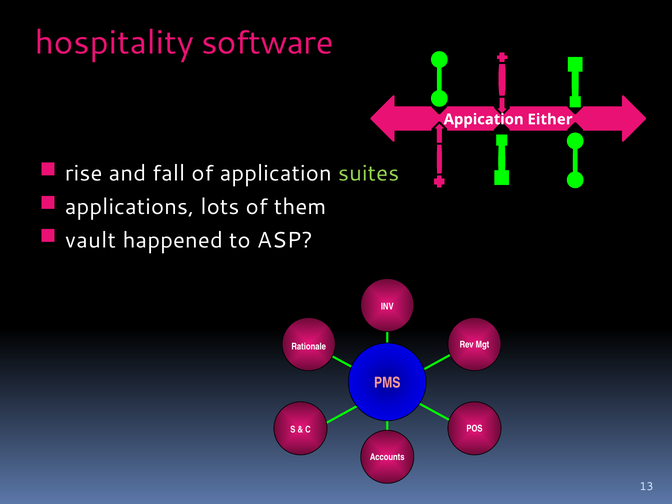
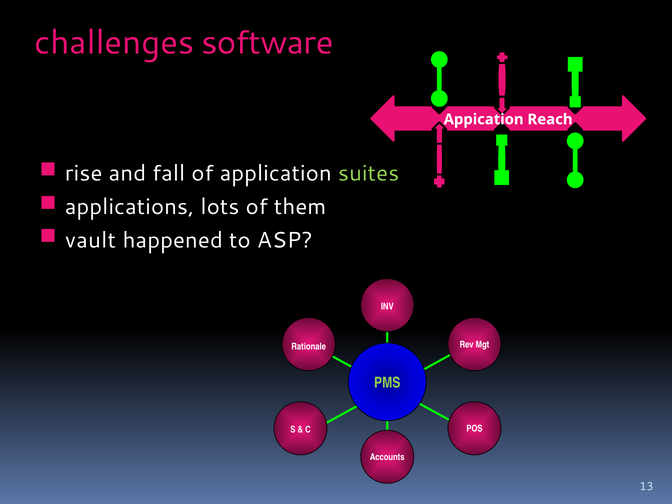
hospitality: hospitality -> challenges (114, 43)
Either: Either -> Reach (550, 119)
PMS colour: pink -> light green (387, 383)
